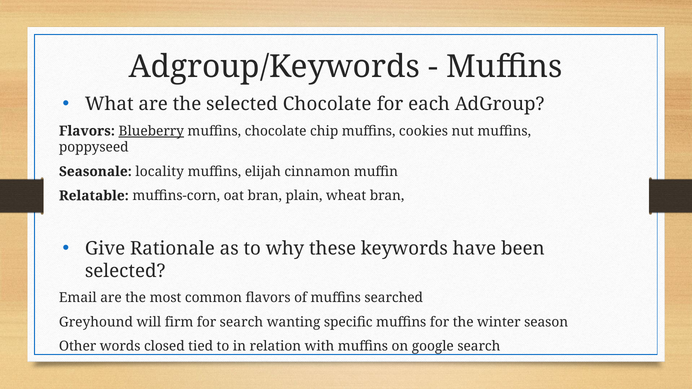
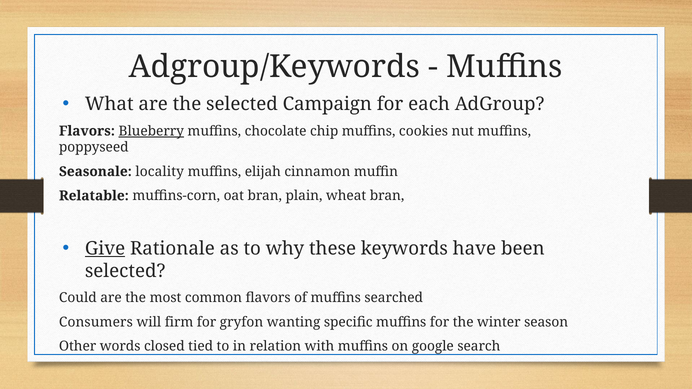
selected Chocolate: Chocolate -> Campaign (327, 104)
Give underline: none -> present (105, 249)
Email: Email -> Could (78, 298)
Greyhound: Greyhound -> Consumers (96, 322)
for search: search -> gryfon (241, 322)
